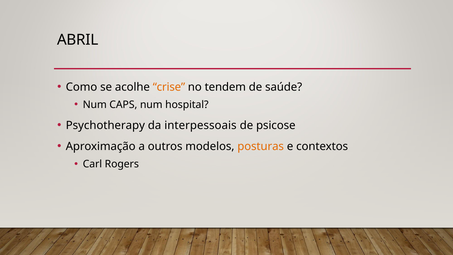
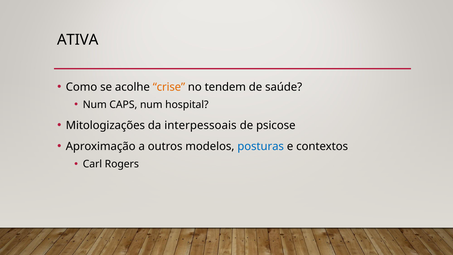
ABRIL: ABRIL -> ATIVA (78, 40)
Psychotherapy: Psychotherapy -> Mitologizações (105, 125)
posturas colour: orange -> blue (261, 146)
